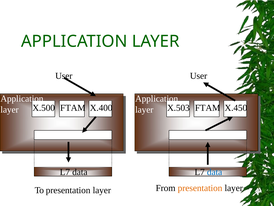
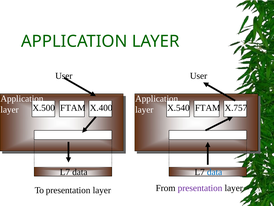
X.503: X.503 -> X.540 (178, 108)
X.450: X.450 -> X.757 (236, 108)
presentation colour: orange -> purple (200, 188)
